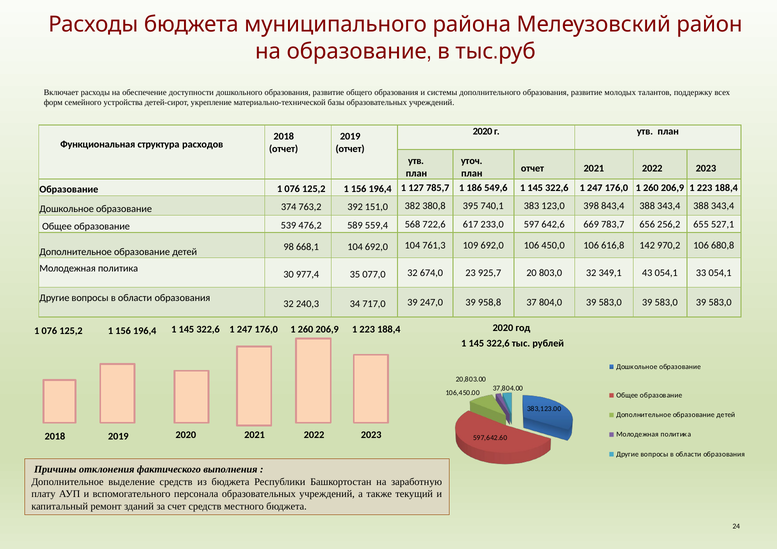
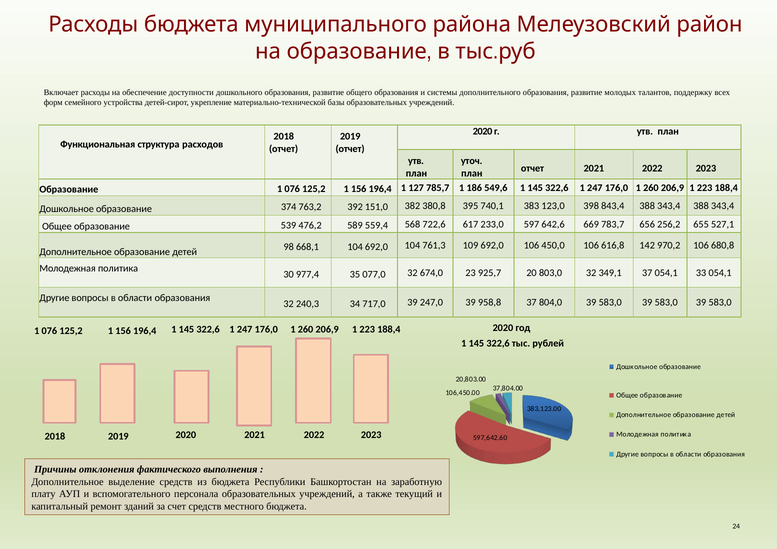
349,1 43: 43 -> 37 (647, 273)
